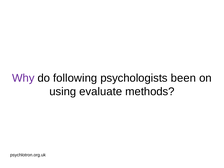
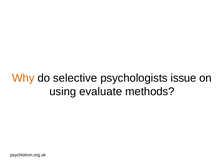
Why colour: purple -> orange (23, 78)
following: following -> selective (75, 78)
been: been -> issue (183, 78)
